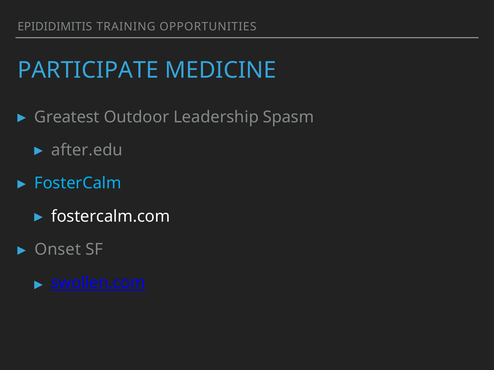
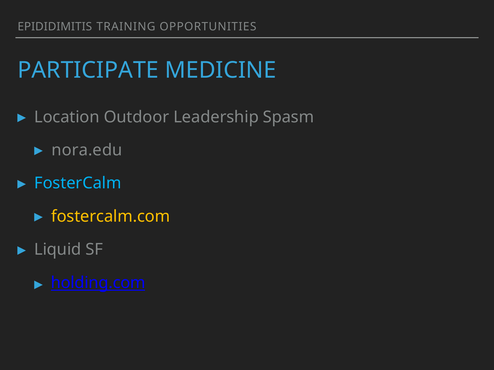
Greatest: Greatest -> Location (67, 117)
after.edu: after.edu -> nora.edu (87, 150)
fostercalm.com colour: white -> yellow (111, 217)
Onset: Onset -> Liquid (58, 250)
swollen.com: swollen.com -> holding.com (98, 283)
